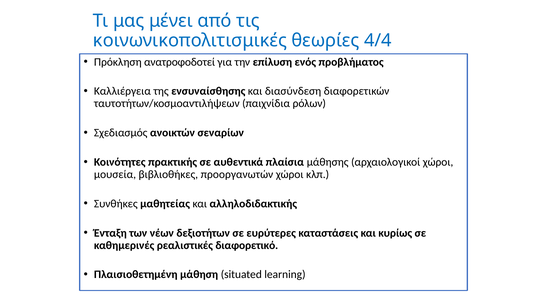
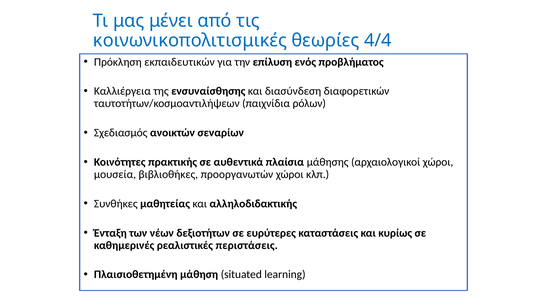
ανατροφοδοτεί: ανατροφοδοτεί -> εκπαιδευτικών (179, 62)
διαφορετικό: διαφορετικό -> περιστάσεις (247, 245)
